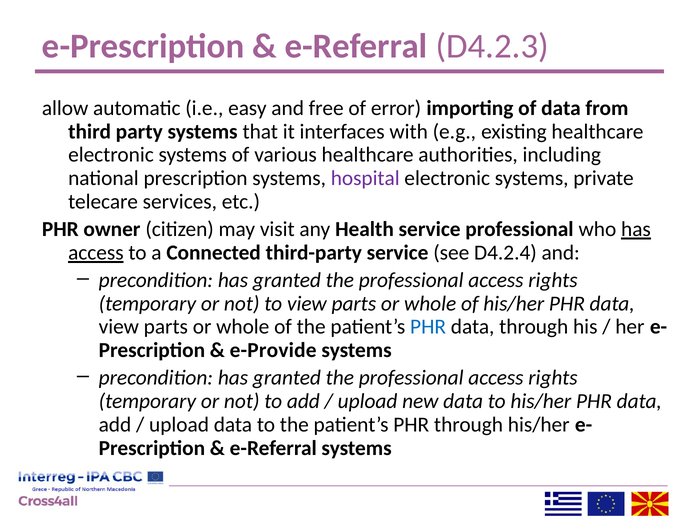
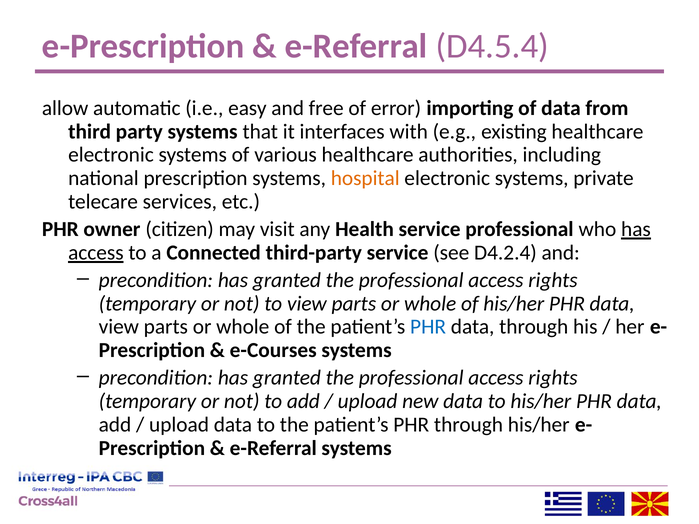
D4.2.3: D4.2.3 -> D4.5.4 (492, 46)
hospital colour: purple -> orange (365, 178)
e-Provide: e-Provide -> e-Courses (273, 350)
